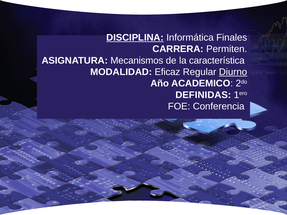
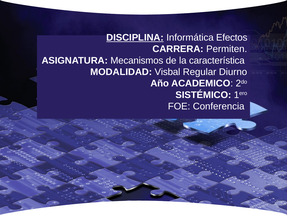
Finales: Finales -> Efectos (232, 38)
Eficaz: Eficaz -> Visbal (167, 72)
Diurno underline: present -> none (233, 72)
DEFINIDAS: DEFINIDAS -> SISTÉMICO (203, 95)
